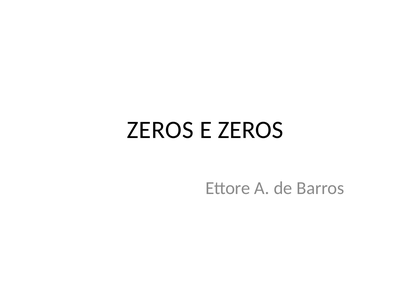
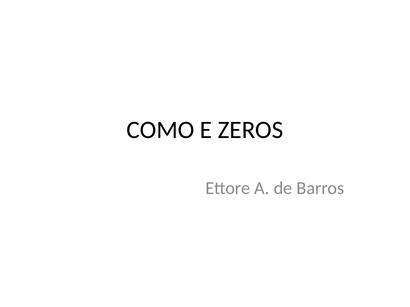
ZEROS: ZEROS -> COMO (160, 130)
